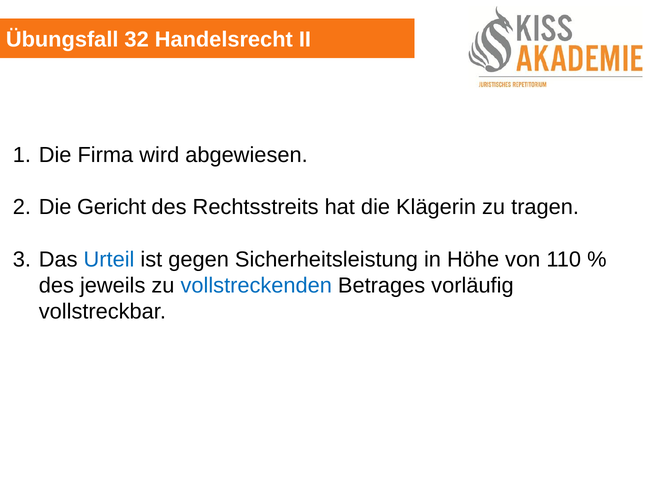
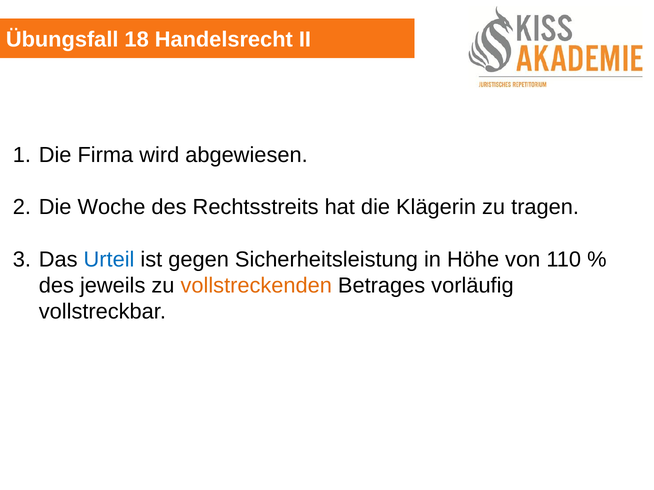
32: 32 -> 18 (137, 40)
Gericht: Gericht -> Woche (111, 207)
vollstreckenden colour: blue -> orange (256, 286)
